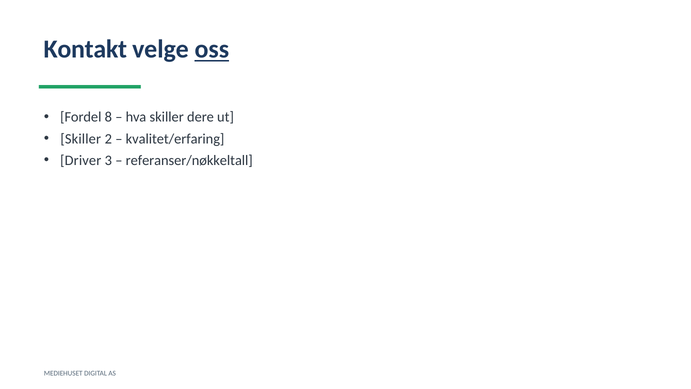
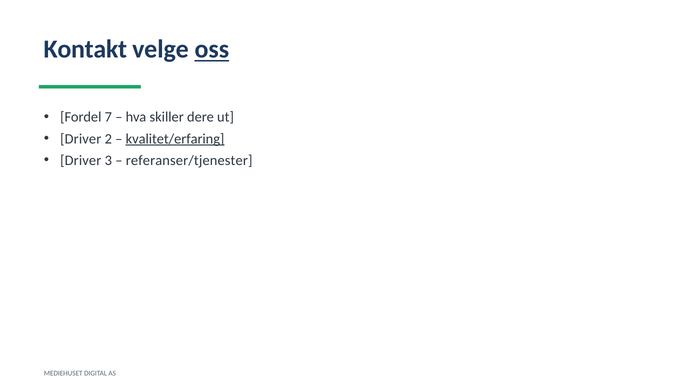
8: 8 -> 7 (108, 117)
Skiller: Skiller -> Driver (81, 139)
kvalitet/erfaring underline: none -> present (175, 139)
referanser/nøkkeltall: referanser/nøkkeltall -> referanser/tjenester (189, 160)
